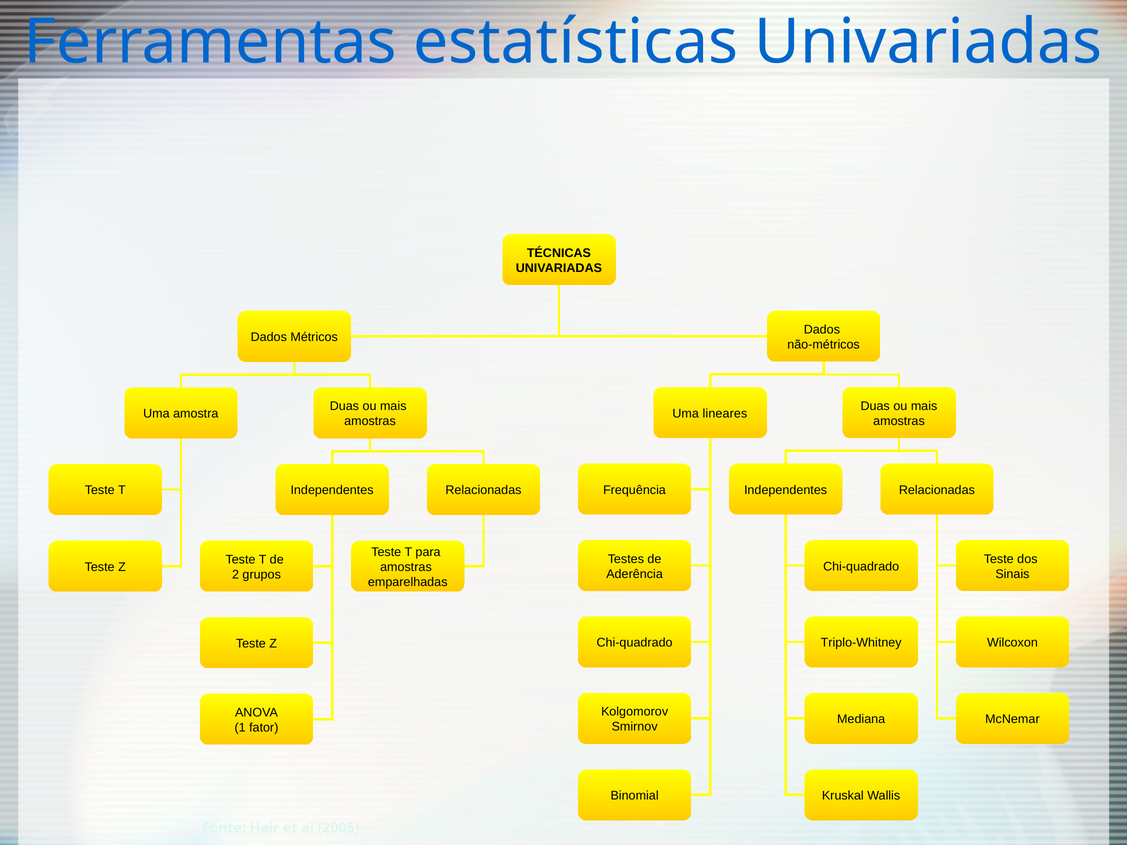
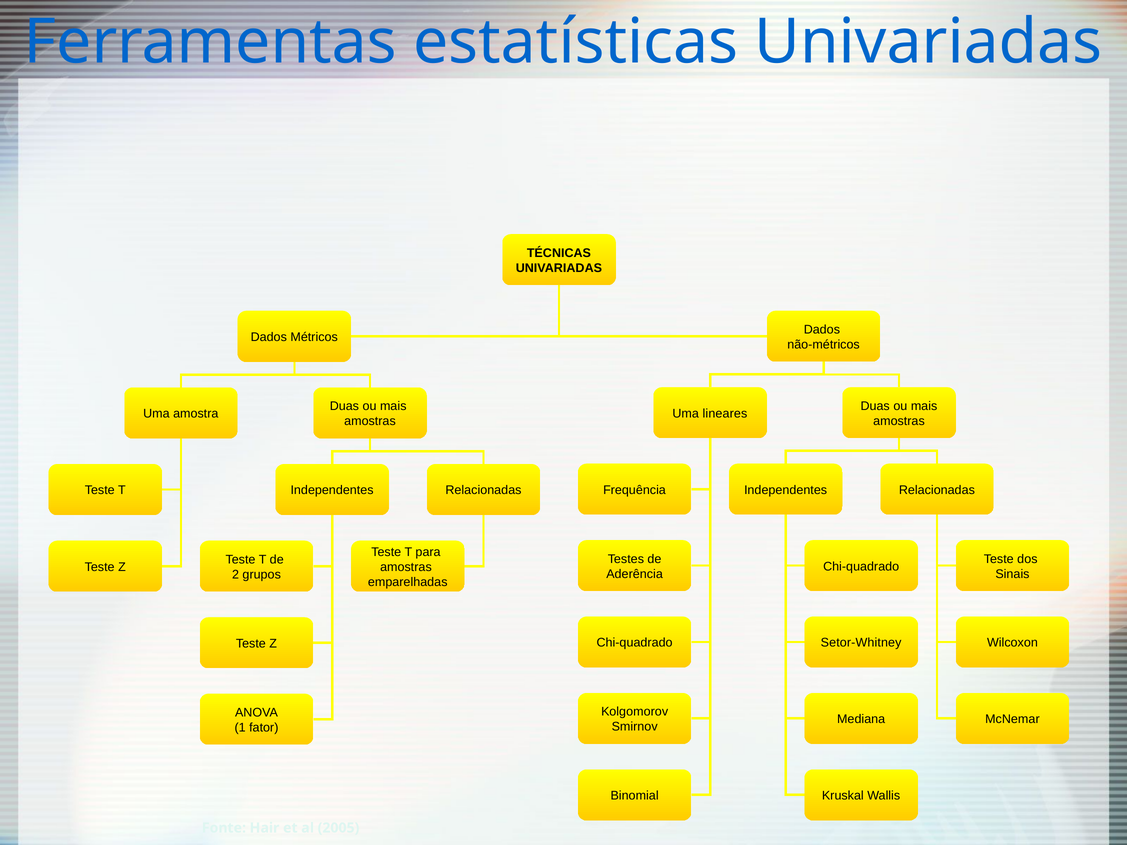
Triplo-Whitney: Triplo-Whitney -> Setor-Whitney (861, 643)
